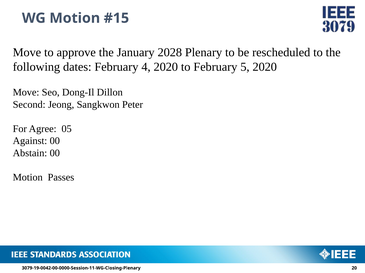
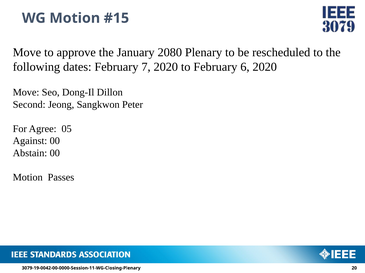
2028: 2028 -> 2080 (170, 53)
4: 4 -> 7 (146, 67)
5: 5 -> 6 (245, 67)
